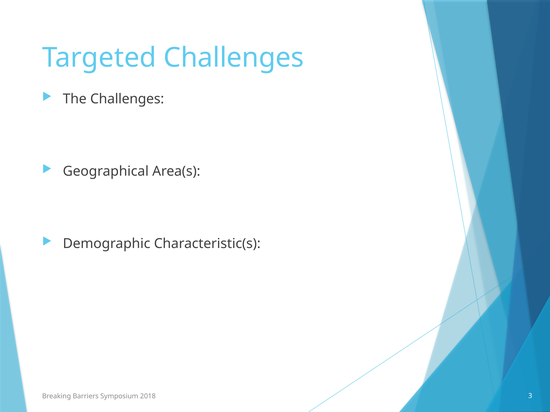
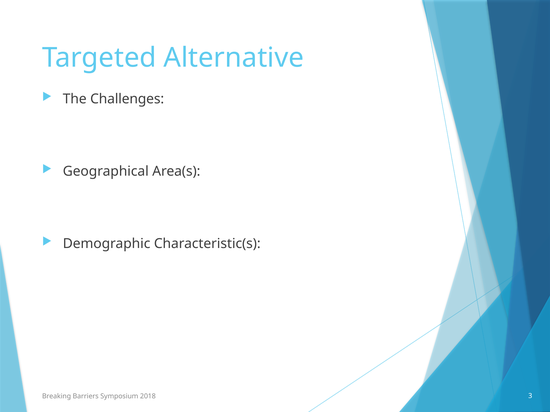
Targeted Challenges: Challenges -> Alternative (234, 58)
